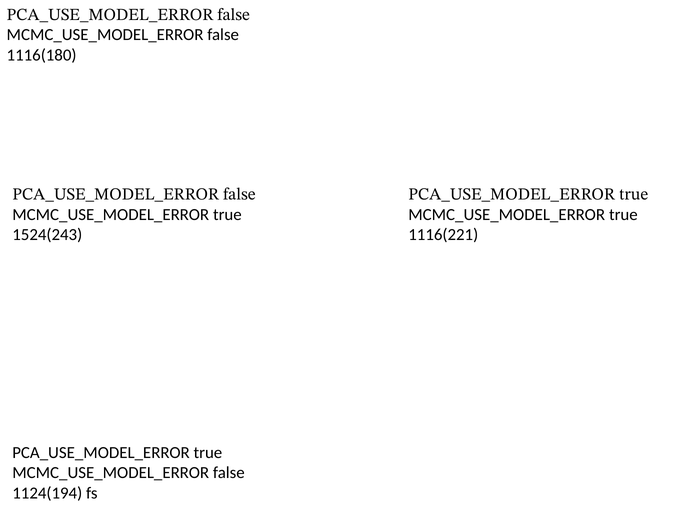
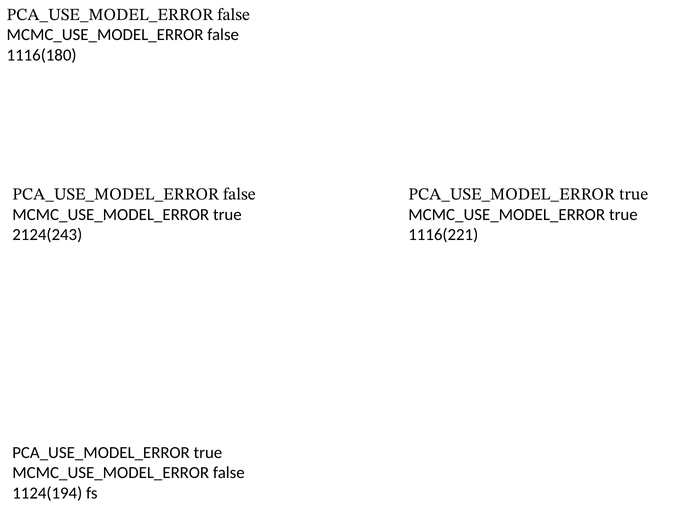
1524(243: 1524(243 -> 2124(243 (47, 235)
